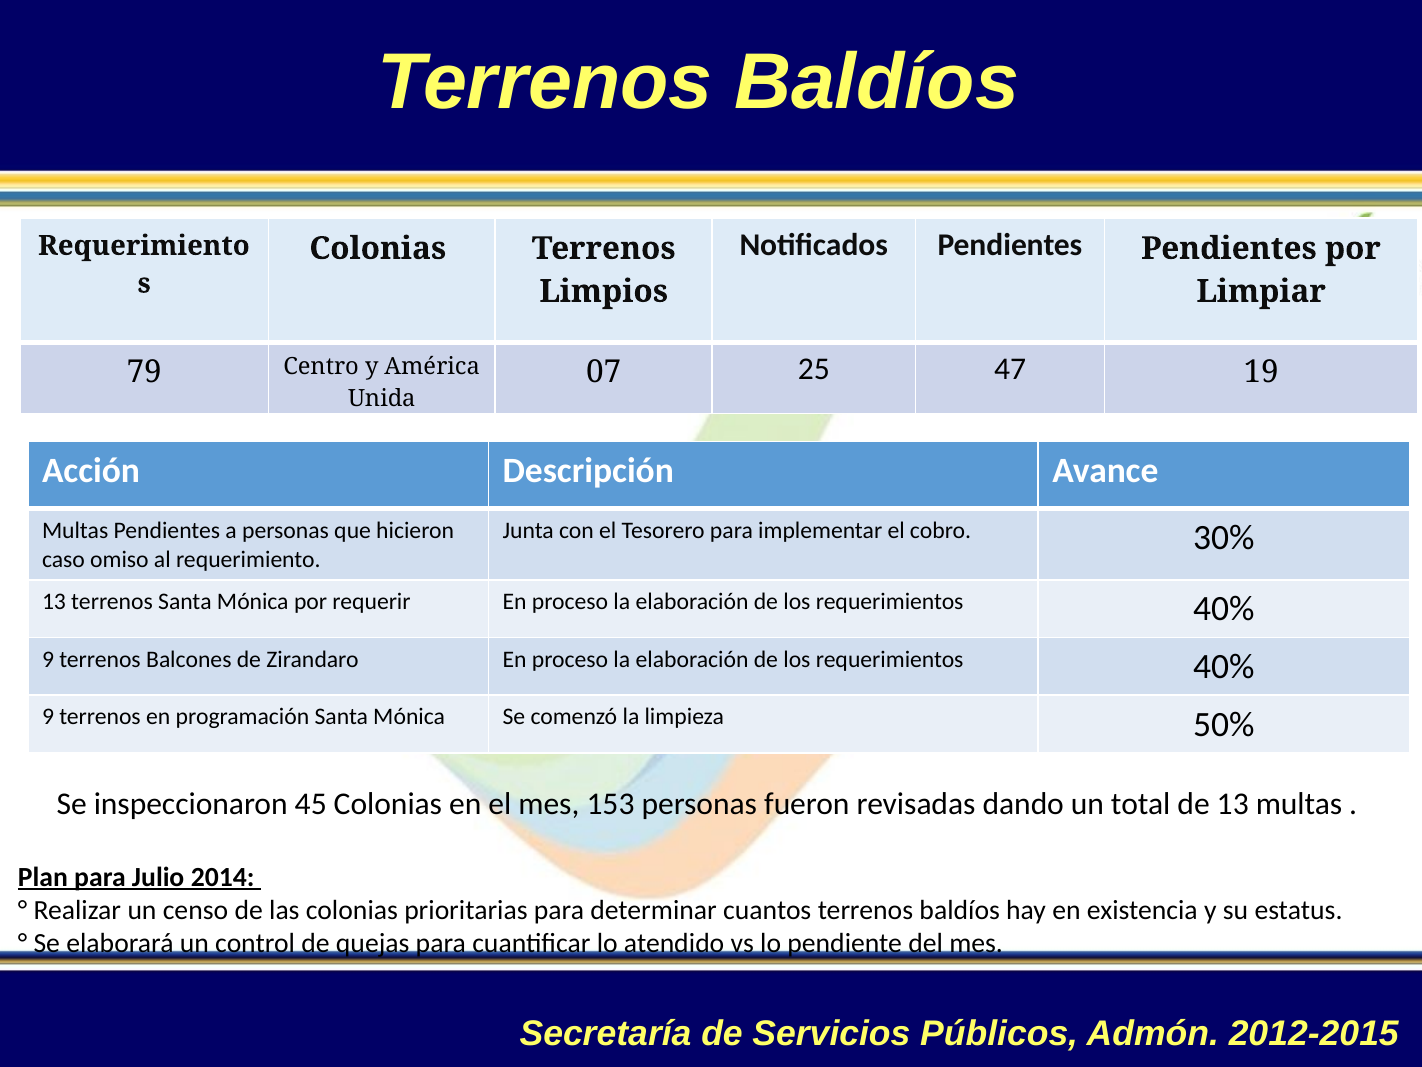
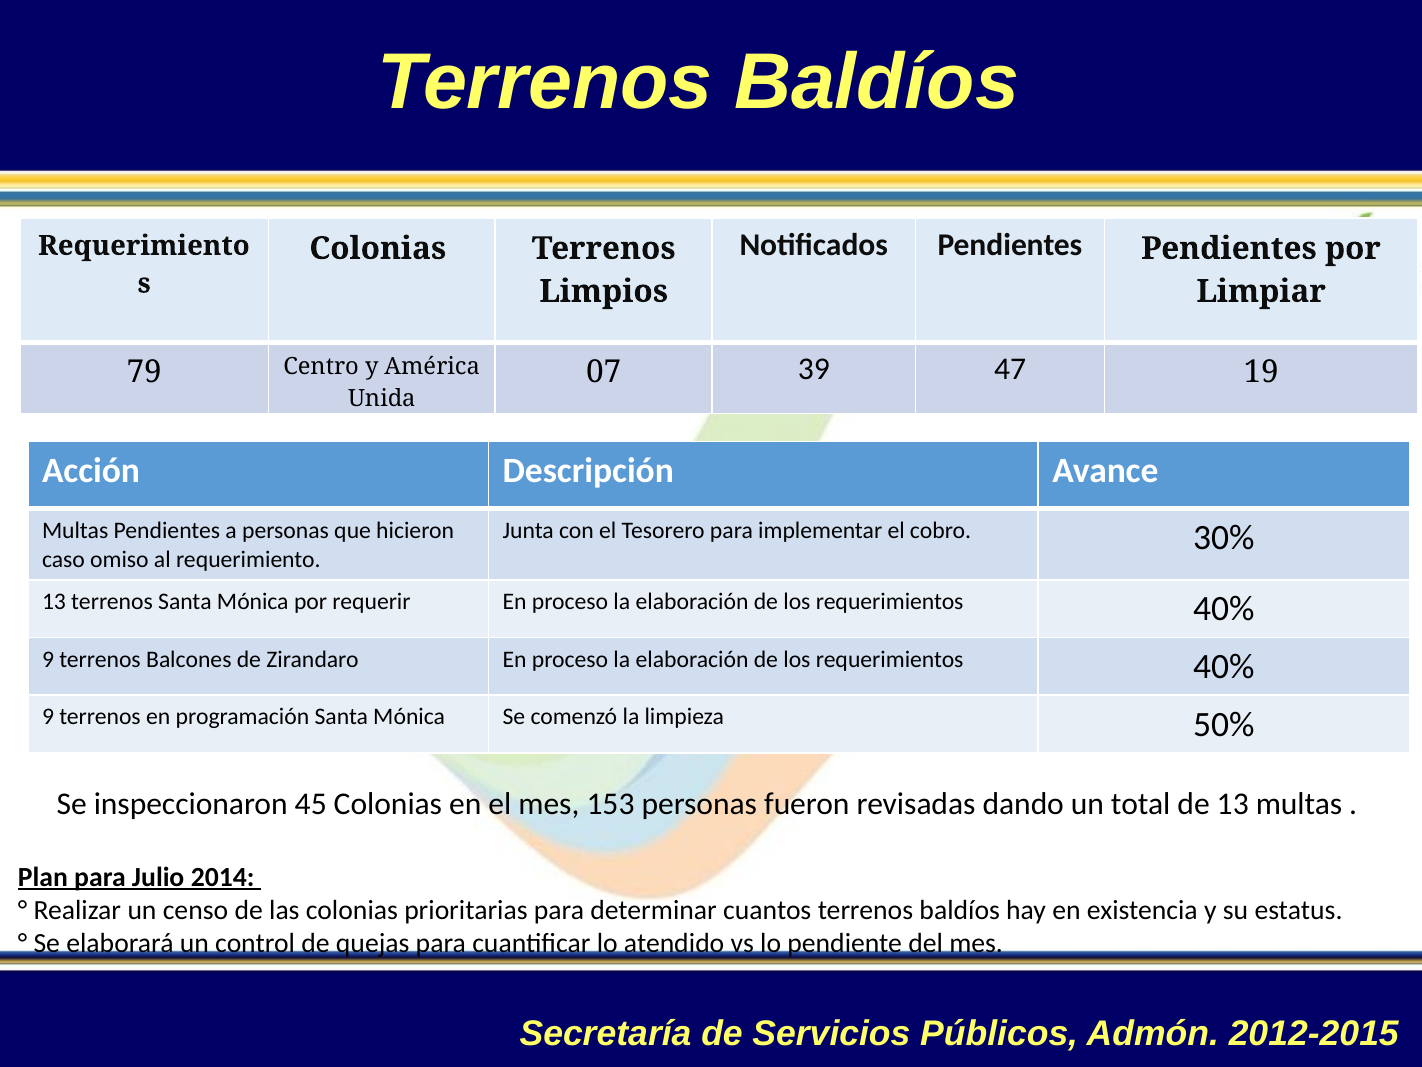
25: 25 -> 39 (814, 369)
